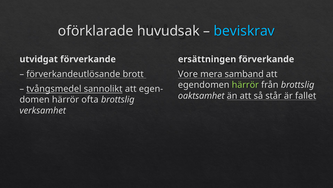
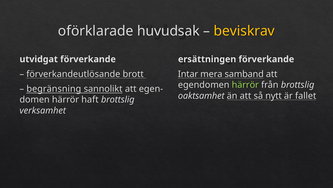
beviskrav colour: light blue -> yellow (244, 31)
Vore: Vore -> Intar (188, 74)
tvångsmedel: tvångsmedel -> begränsning (54, 88)
står: står -> nytt (274, 95)
ofta: ofta -> haft (90, 99)
